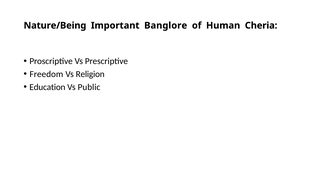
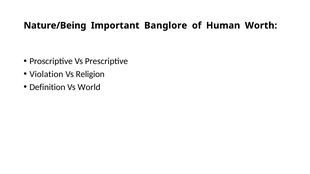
Cheria: Cheria -> Worth (261, 26)
Freedom: Freedom -> Violation (46, 74)
Education: Education -> Definition (47, 87)
Public: Public -> World (89, 87)
